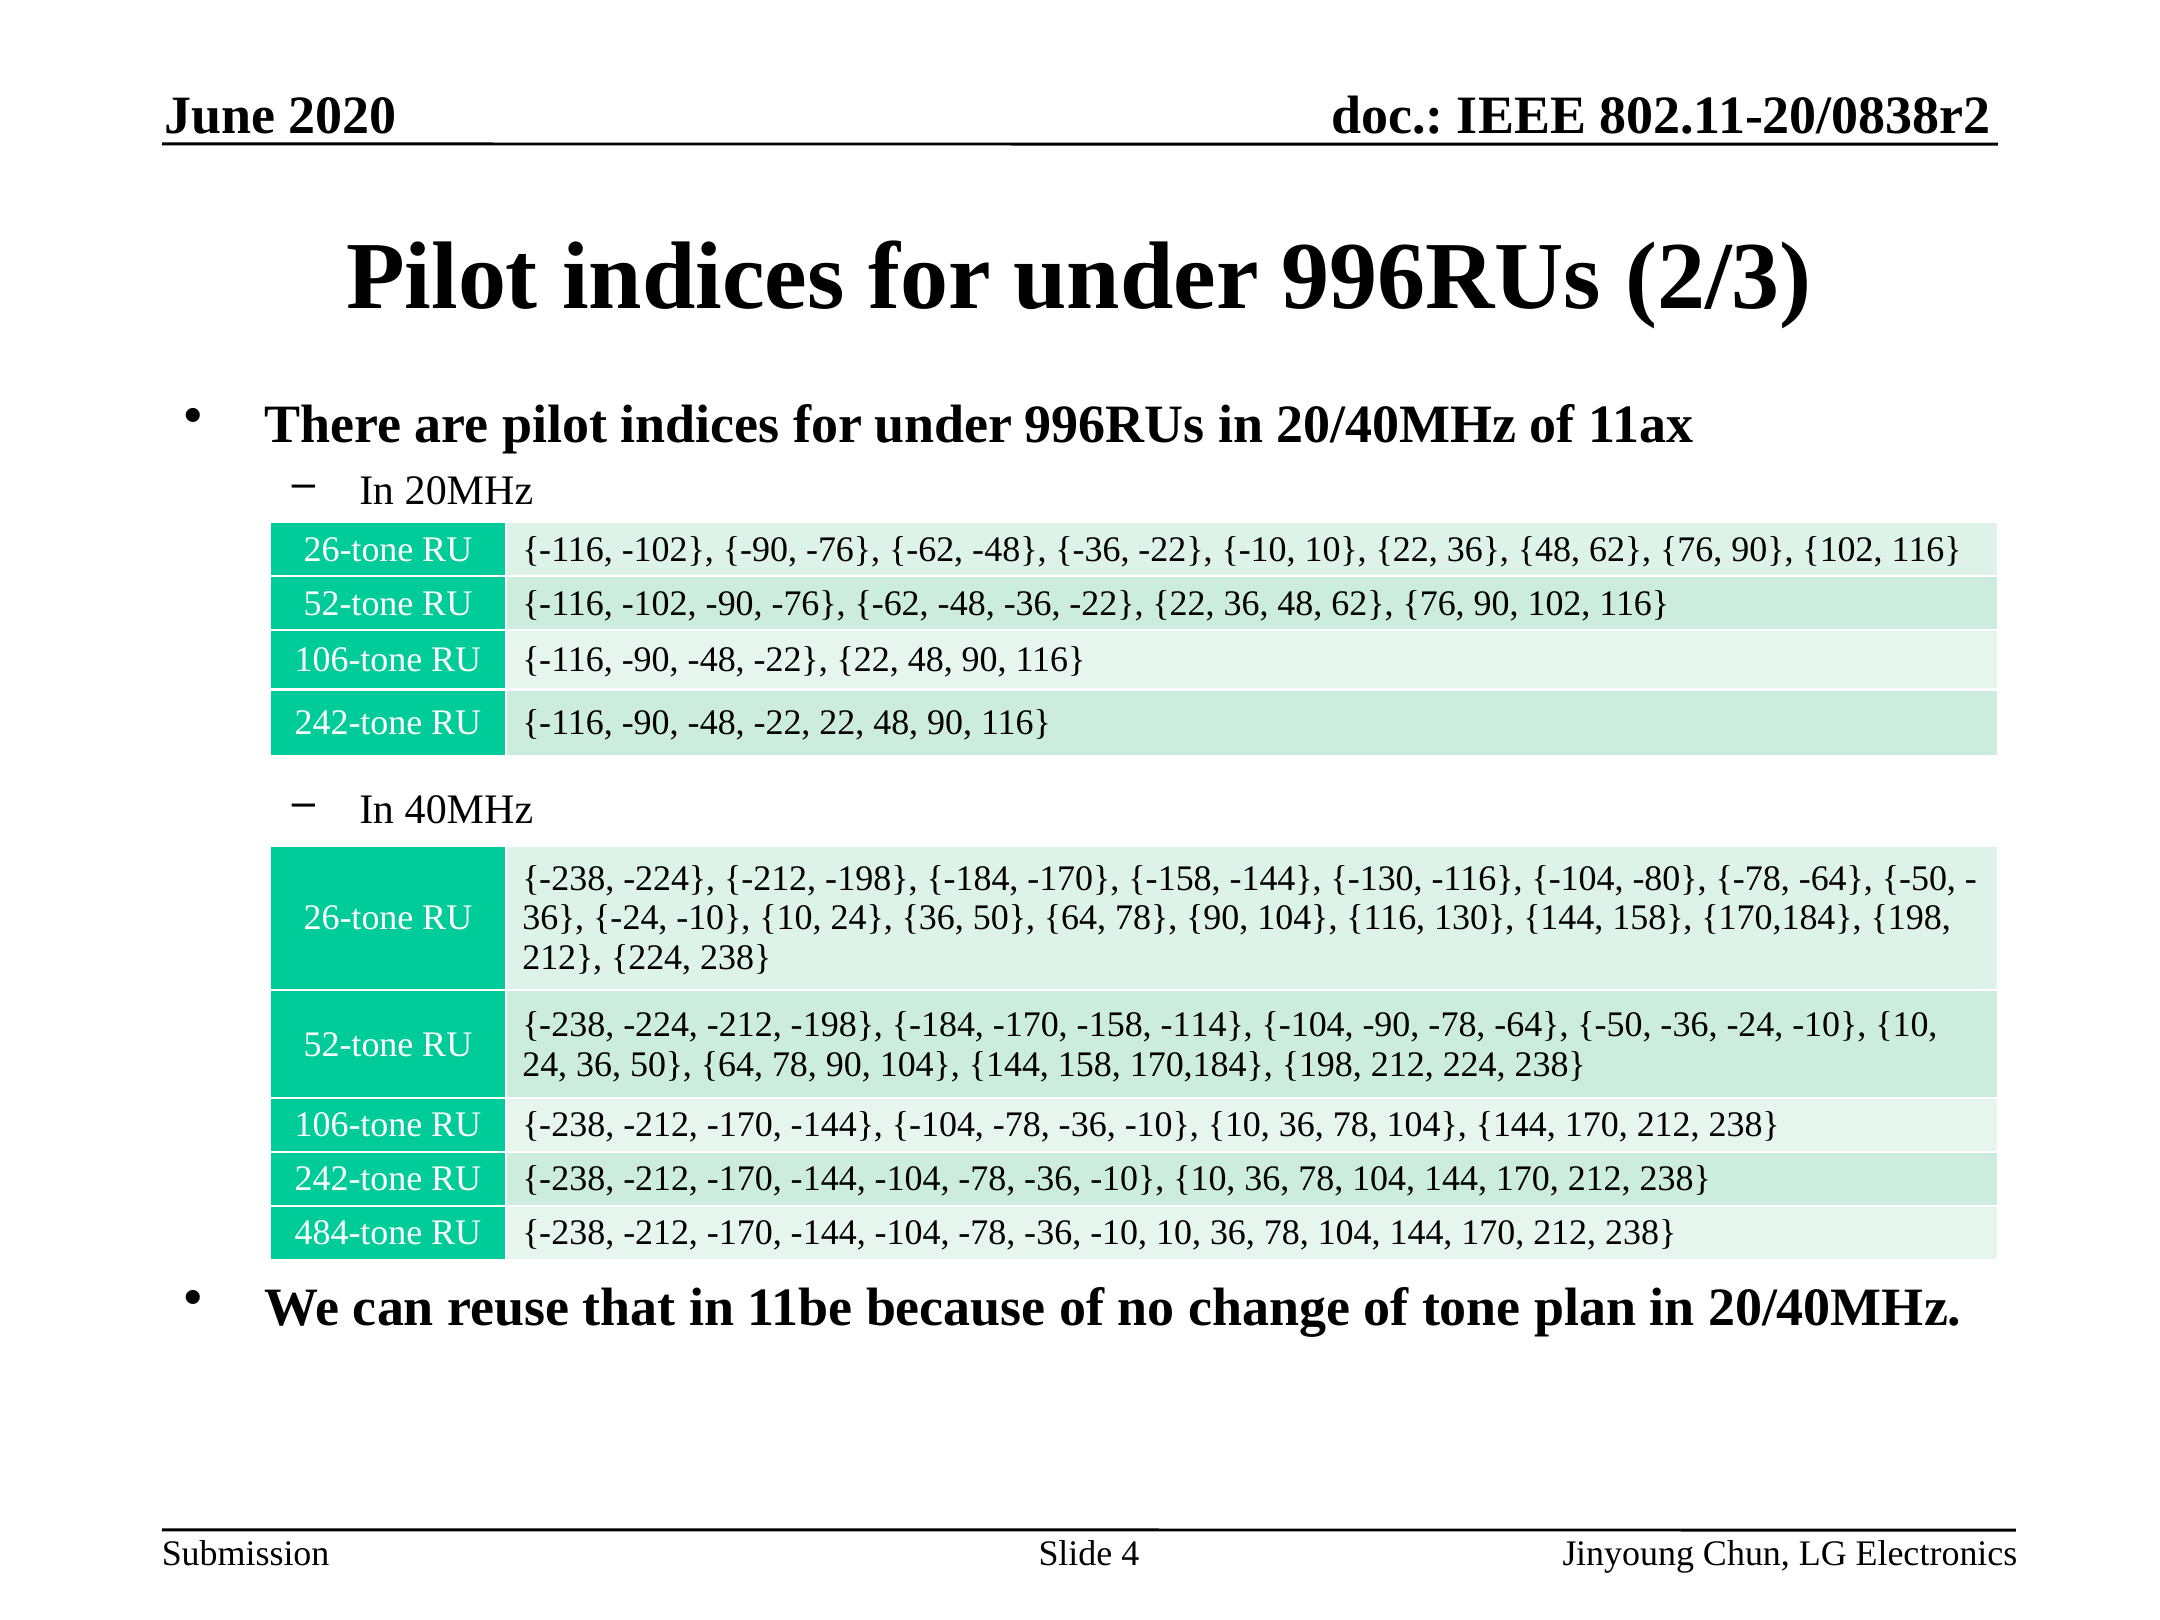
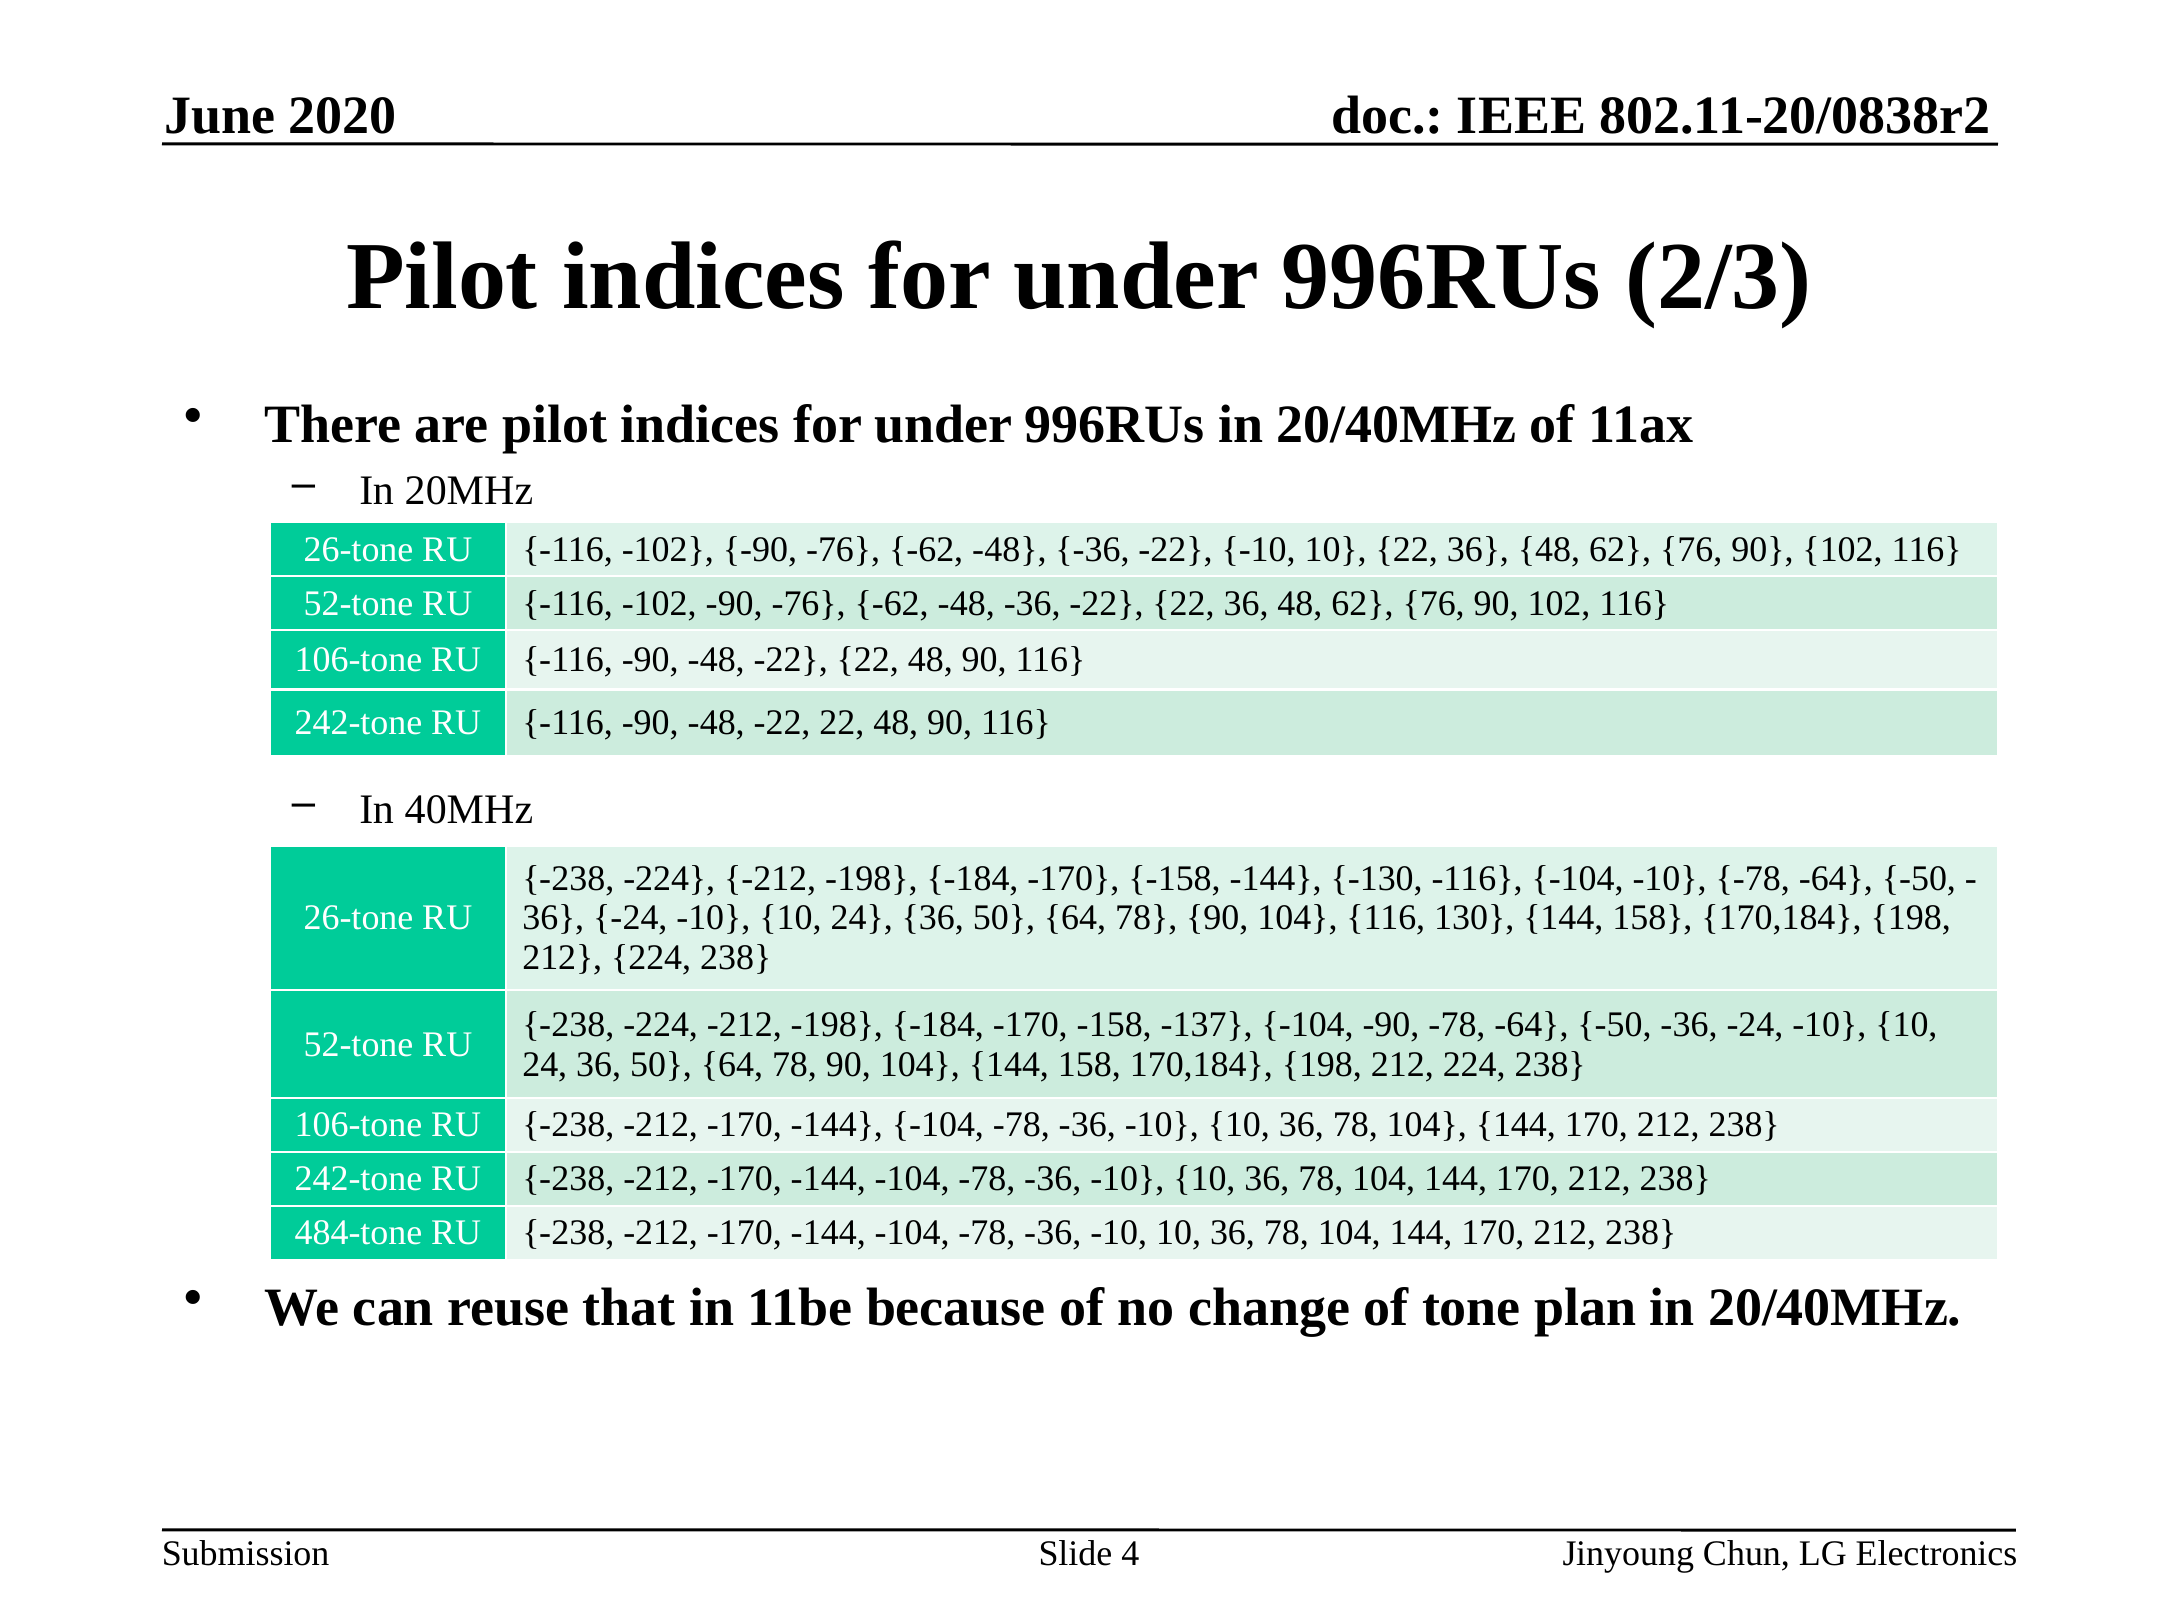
-104 -80: -80 -> -10 (1670, 878)
-114: -114 -> -137 (1207, 1024)
